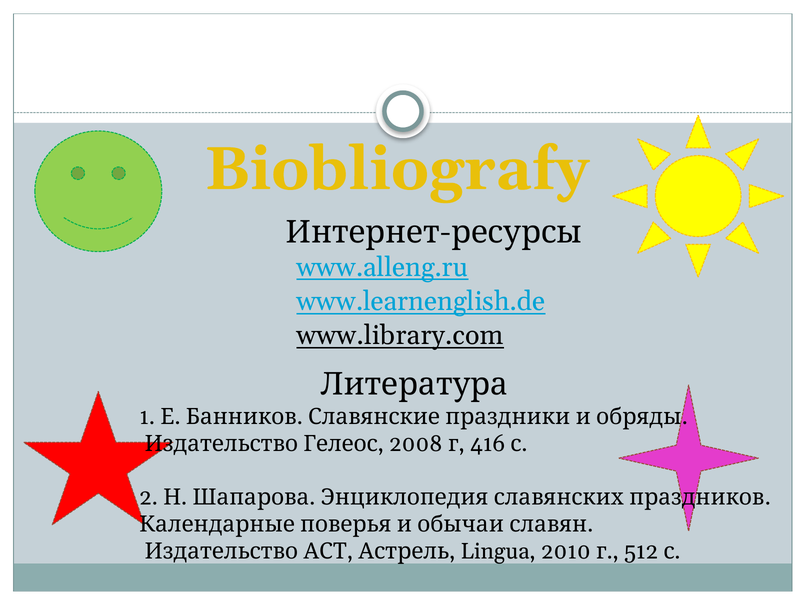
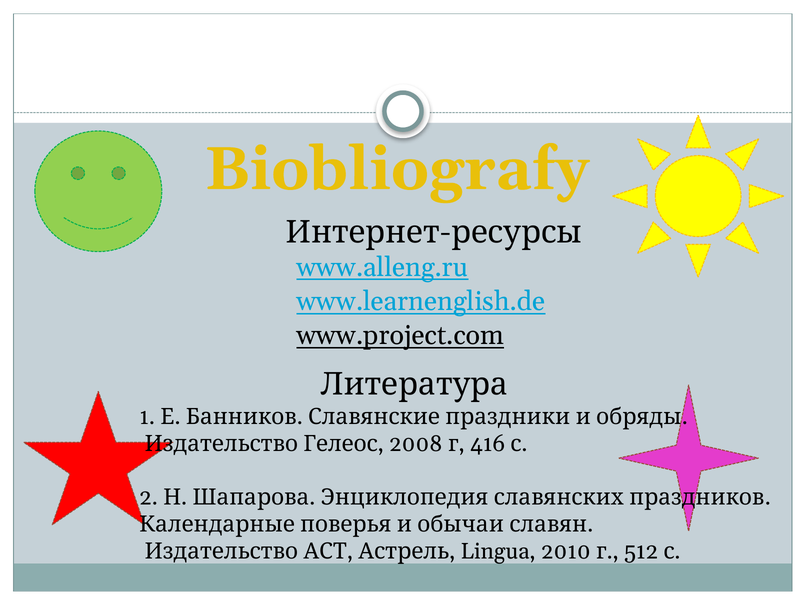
www.library.com: www.library.com -> www.project.com (400, 335)
